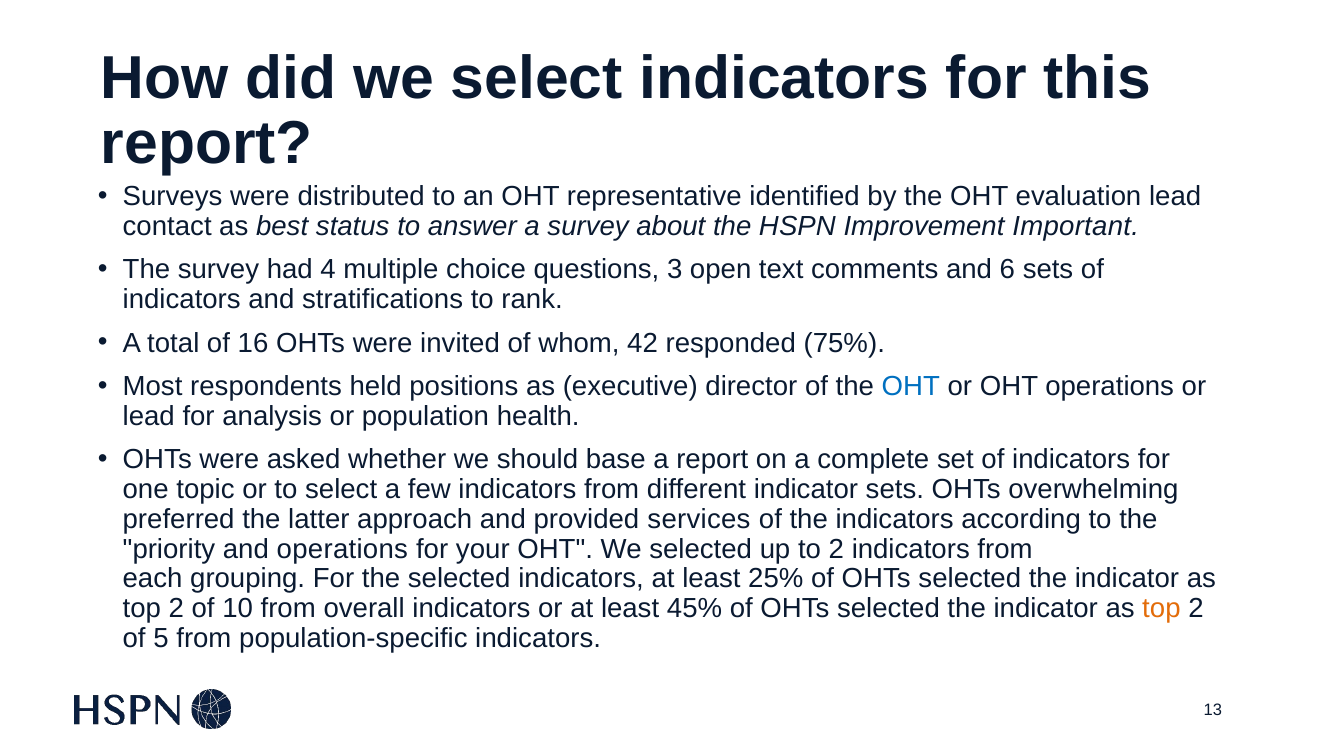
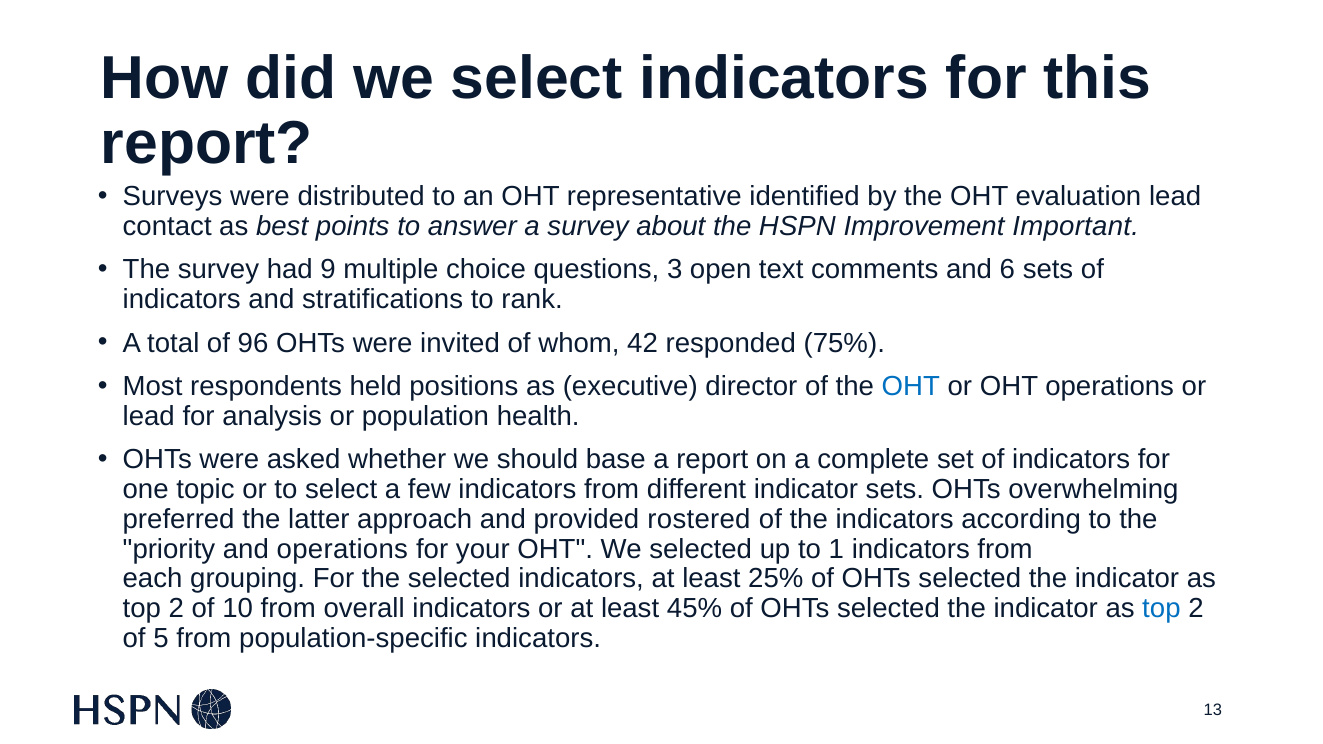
status: status -> points (353, 226)
4: 4 -> 9 (328, 270)
16: 16 -> 96 (253, 343)
services: services -> rostered (699, 519)
to 2: 2 -> 1 (836, 549)
top colour: orange -> blue (1161, 609)
